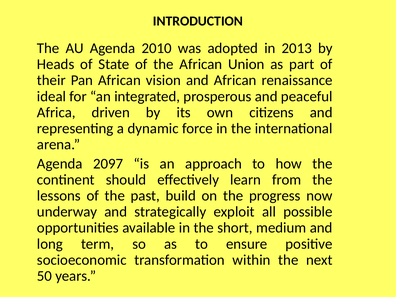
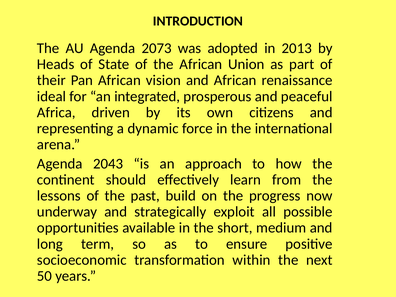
2010: 2010 -> 2073 (157, 48)
2097: 2097 -> 2043 (108, 164)
